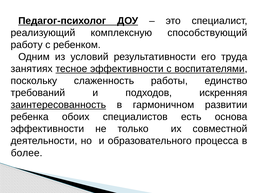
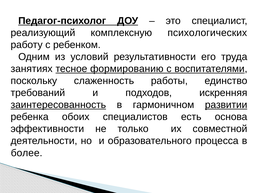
способствующий: способствующий -> психологических (207, 33)
тесное эффективности: эффективности -> формированию (127, 69)
развитии underline: none -> present (226, 105)
